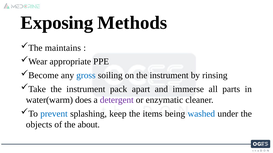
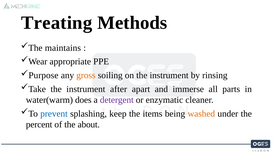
Exposing: Exposing -> Treating (57, 23)
Become: Become -> Purpose (43, 76)
gross colour: blue -> orange (86, 76)
pack: pack -> after (119, 89)
washed colour: blue -> orange (201, 114)
objects: objects -> percent (39, 125)
